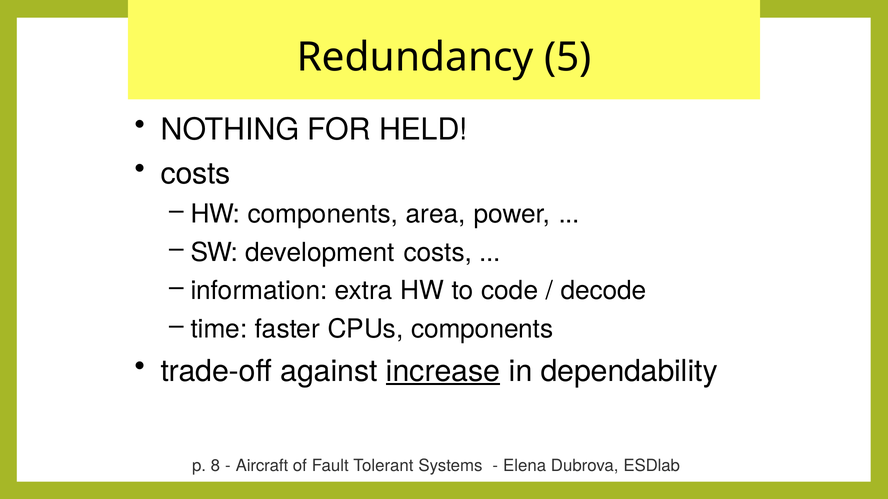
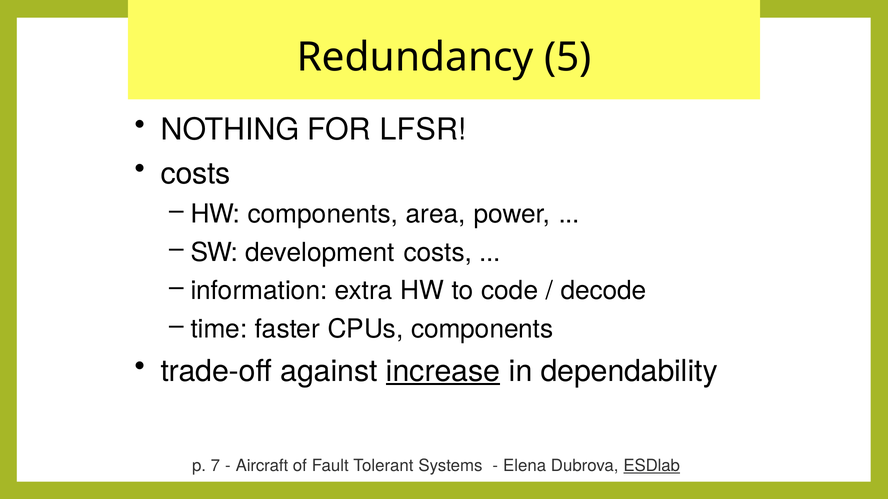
HELD: HELD -> LFSR (423, 130)
8: 8 -> 7 (215, 466)
ESDlab underline: none -> present (652, 466)
